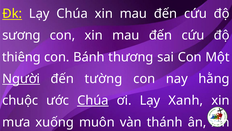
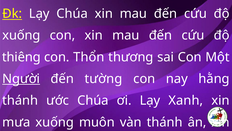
sương: sương -> xuống (21, 35)
Bánh: Bánh -> Thổn (89, 57)
chuộc: chuộc -> thánh (20, 100)
Chúa underline: present -> none (93, 100)
